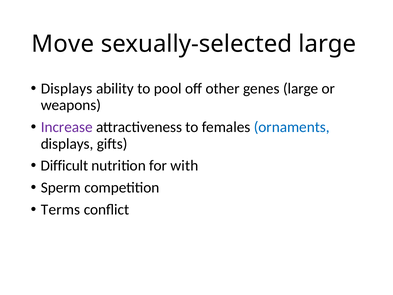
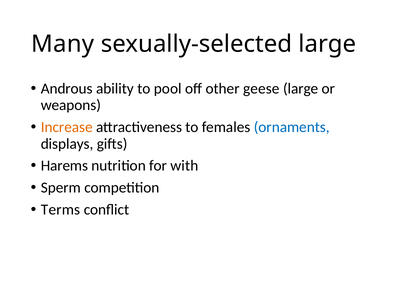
Move: Move -> Many (63, 44)
Displays: Displays -> Androus (67, 89)
genes: genes -> geese (261, 89)
Increase colour: purple -> orange (67, 127)
Difficult: Difficult -> Harems (64, 166)
